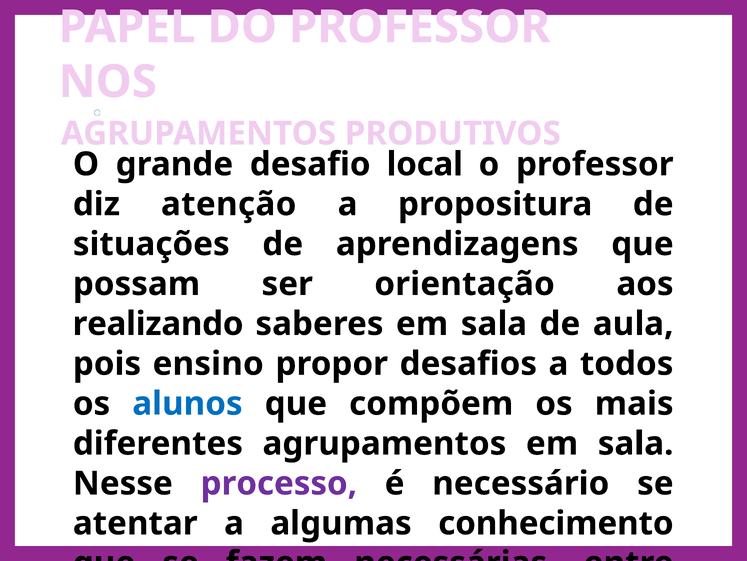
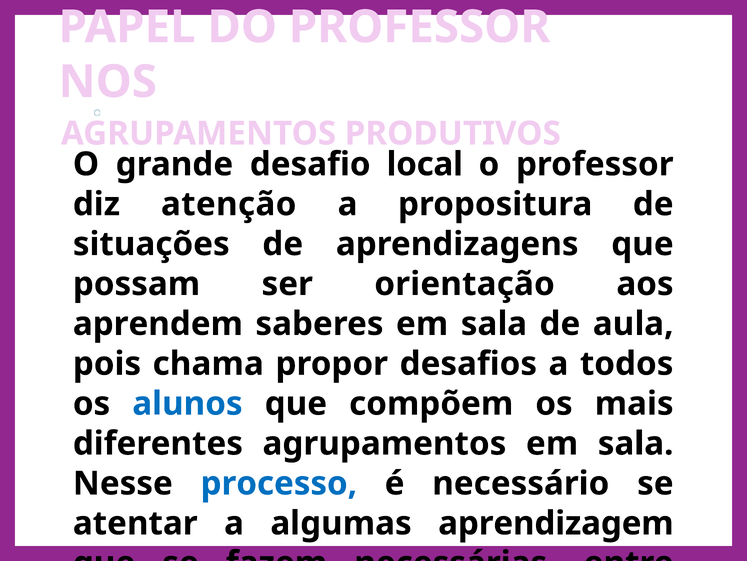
realizando: realizando -> aprendem (158, 323)
ensino: ensino -> chama (208, 363)
processo colour: purple -> blue (279, 483)
conhecimento: conhecimento -> aprendizagem (556, 523)
